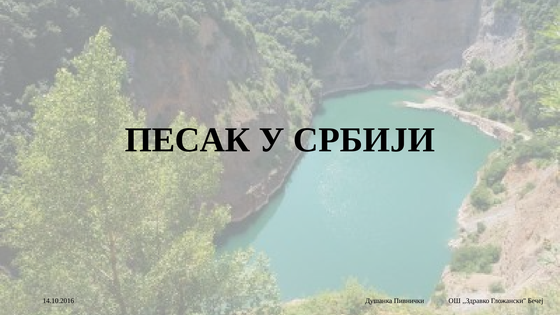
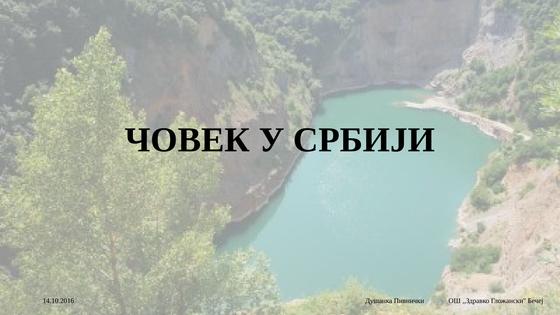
ПЕСАК: ПЕСАК -> ЧОВЕК (187, 140)
